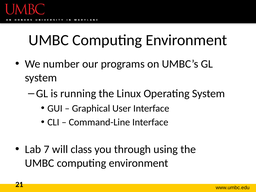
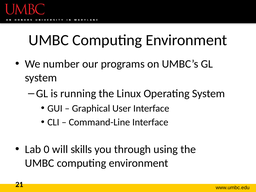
7: 7 -> 0 (47, 149)
class: class -> skills (81, 149)
